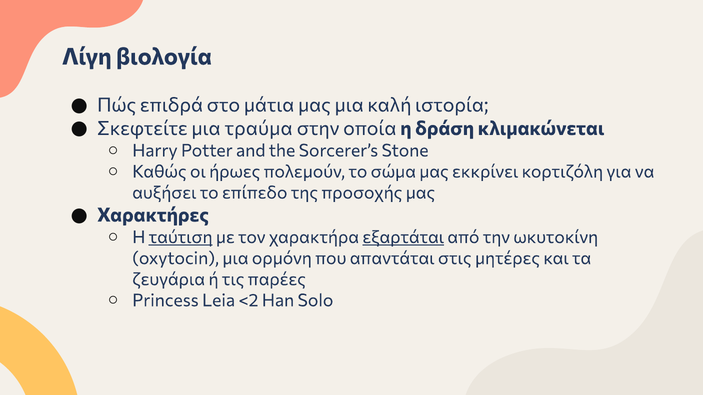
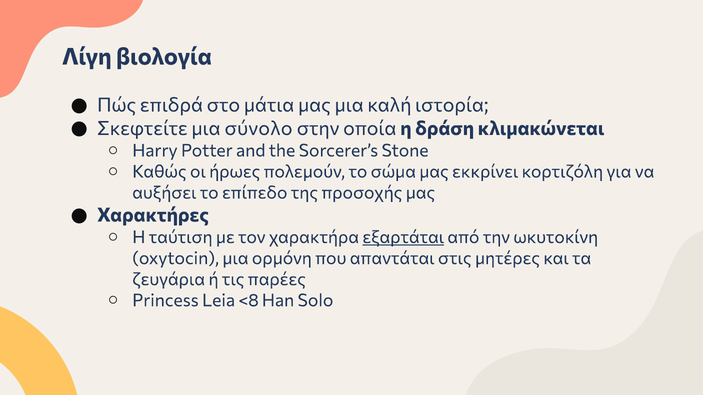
τραύμα: τραύμα -> σύνολο (259, 129)
ταύτιση underline: present -> none (181, 238)
<2: <2 -> <8 (249, 301)
